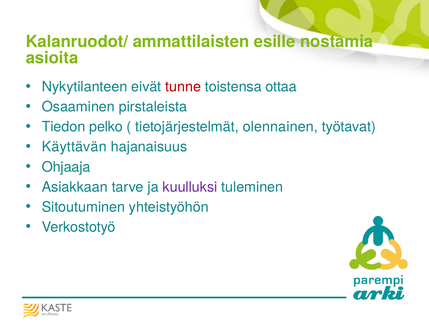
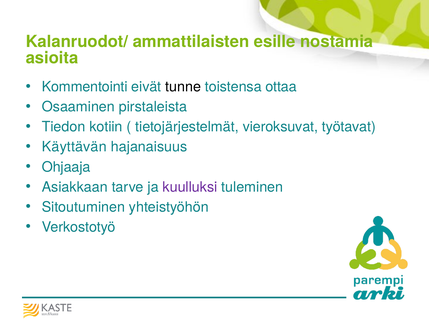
Nykytilanteen: Nykytilanteen -> Kommentointi (85, 87)
tunne colour: red -> black (183, 87)
pelko: pelko -> kotiin (106, 127)
olennainen: olennainen -> vieroksuvat (280, 127)
